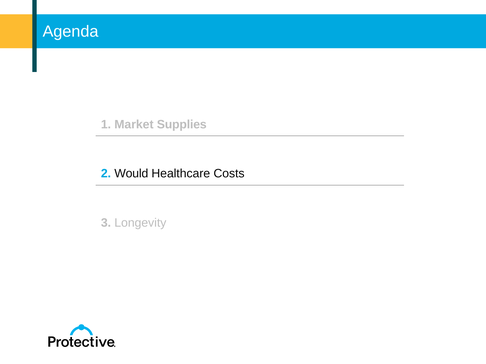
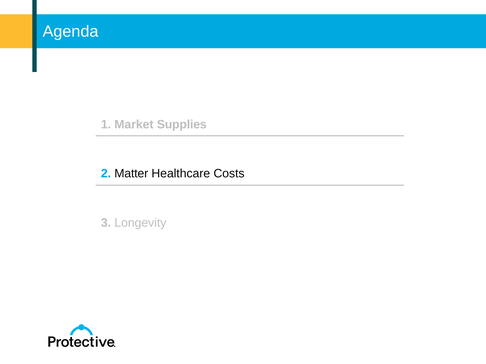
Would: Would -> Matter (131, 174)
